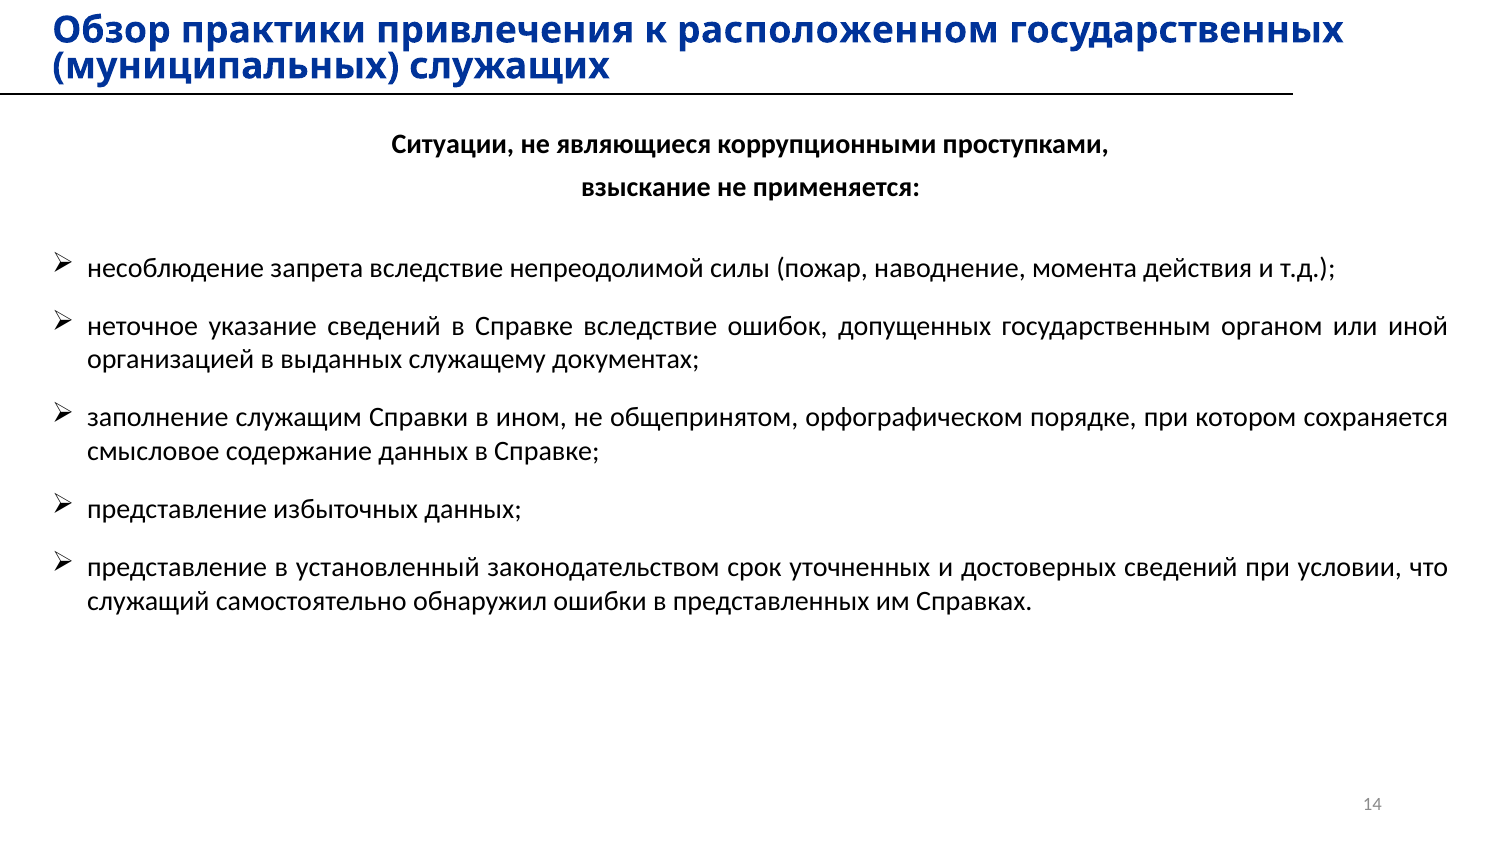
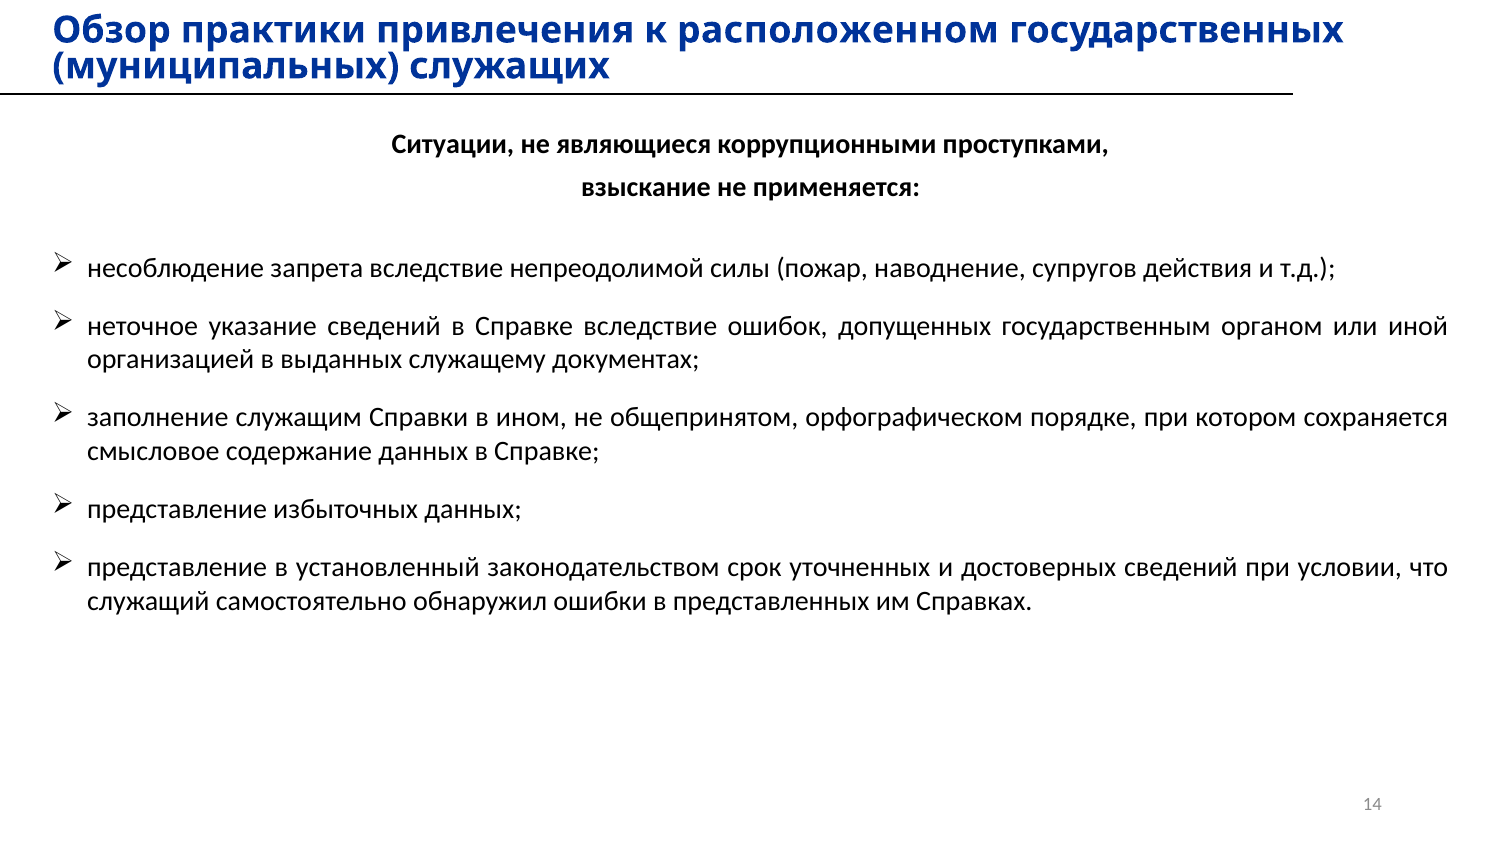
момента: момента -> супругов (1084, 268)
